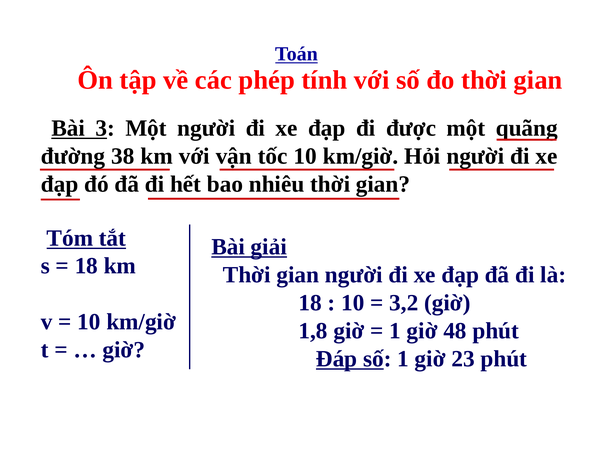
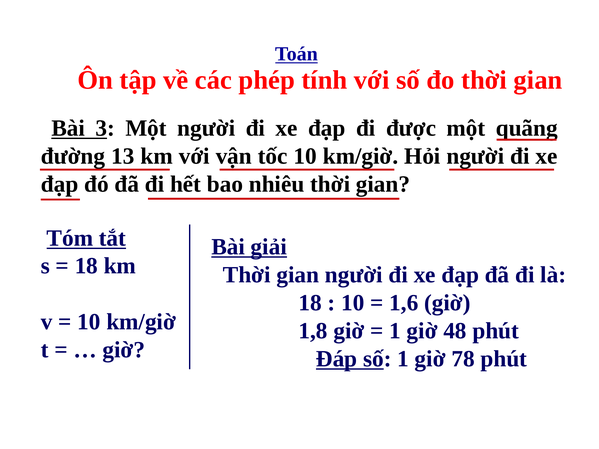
38: 38 -> 13 (123, 156)
3,2: 3,2 -> 1,6 (404, 303)
23: 23 -> 78 (463, 359)
